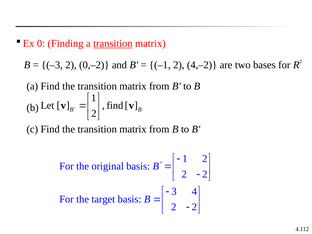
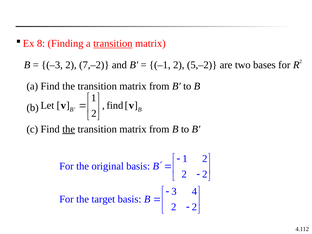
0: 0 -> 8 (41, 43)
0,–2: 0,–2 -> 7,–2 (94, 65)
4,–2: 4,–2 -> 5,–2 (202, 65)
the underline: none -> present (69, 129)
